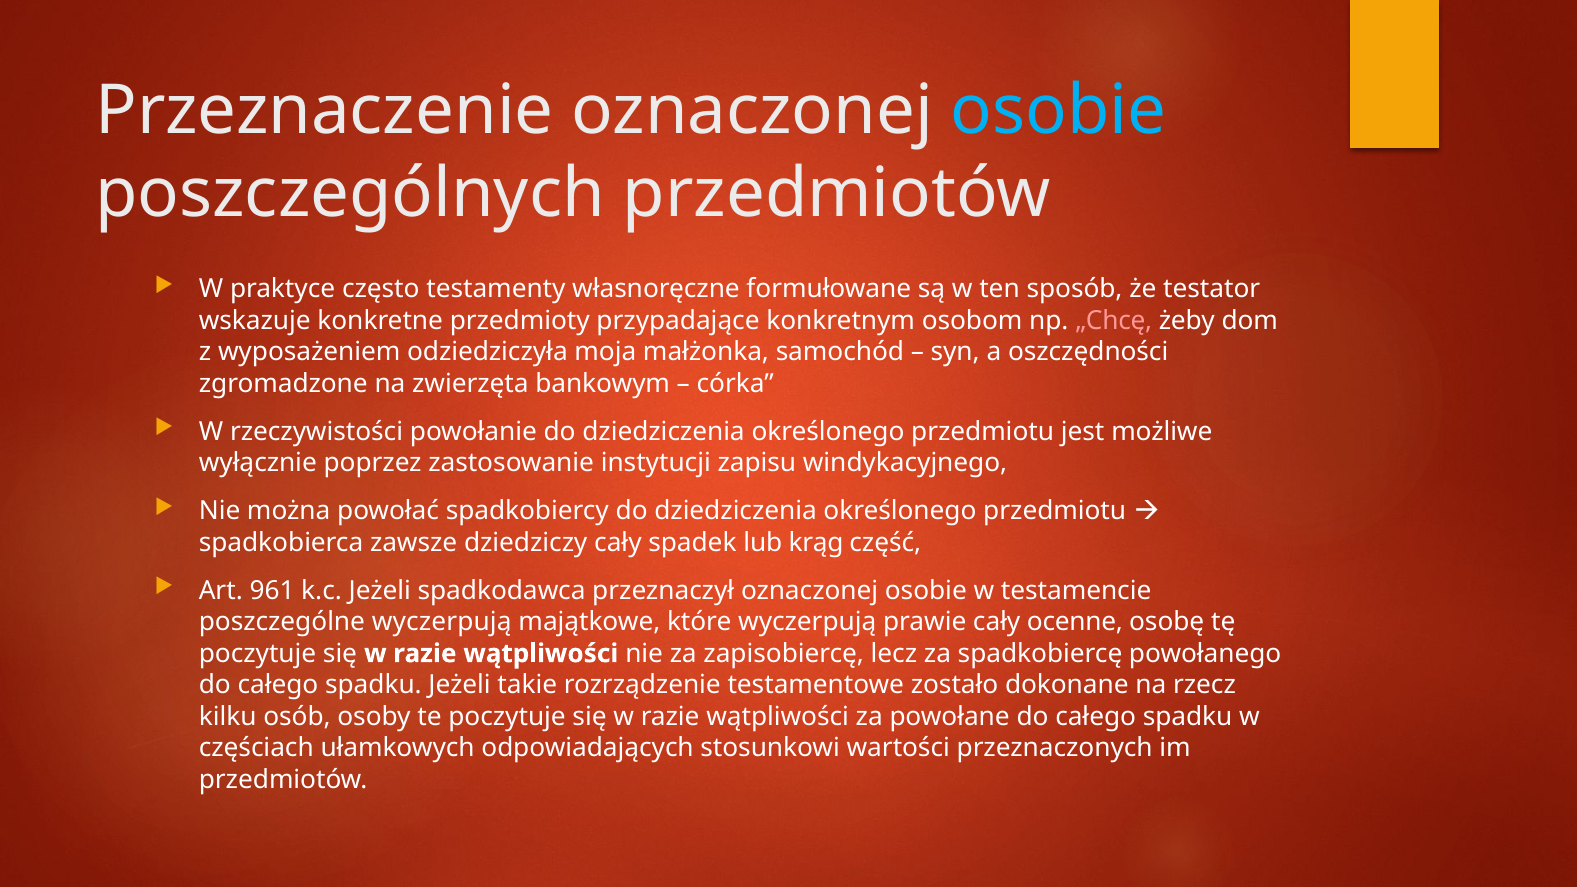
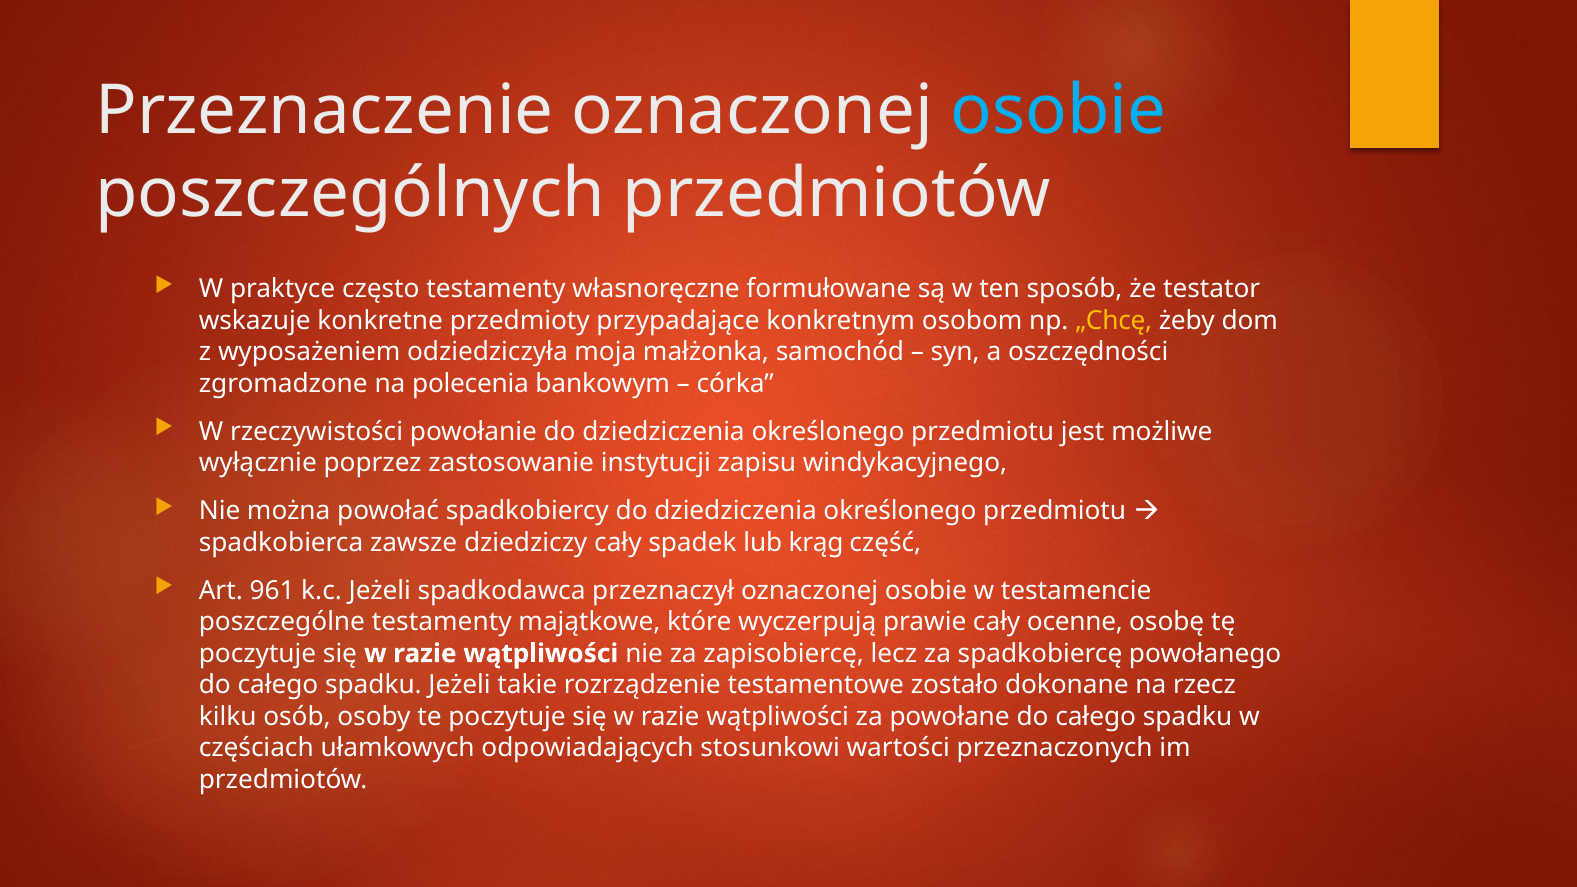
„Chcę colour: pink -> yellow (1114, 321)
zwierzęta: zwierzęta -> polecenia (470, 384)
poszczególne wyczerpują: wyczerpują -> testamenty (442, 622)
